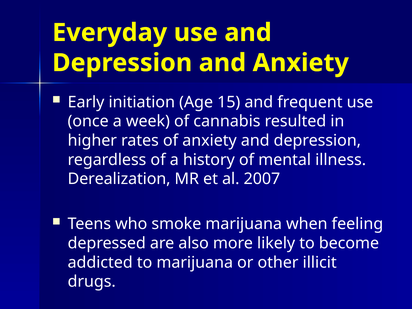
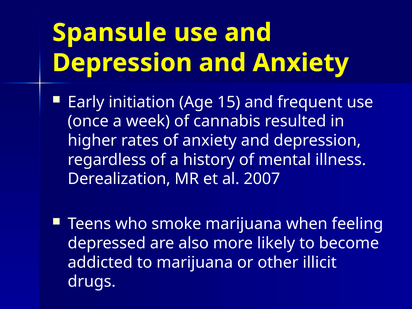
Everyday: Everyday -> Spansule (110, 33)
